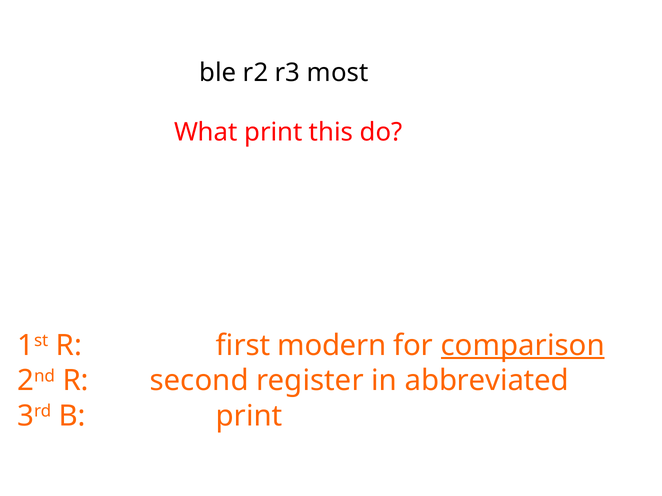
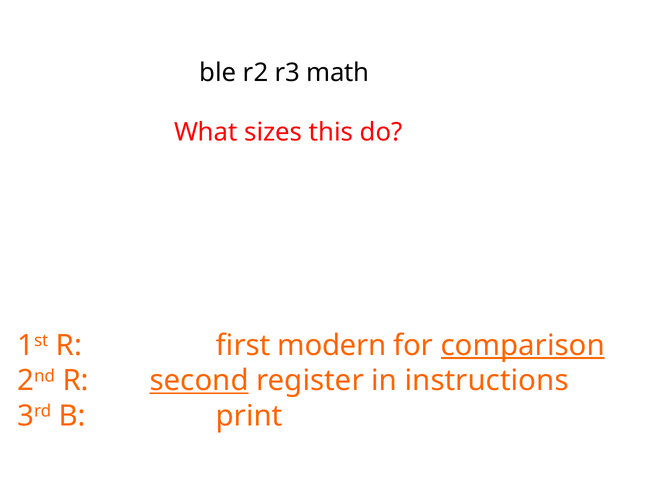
most: most -> math (338, 73)
What print: print -> sizes (273, 132)
second underline: none -> present (199, 381)
abbreviated: abbreviated -> instructions (487, 381)
